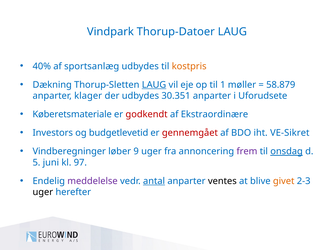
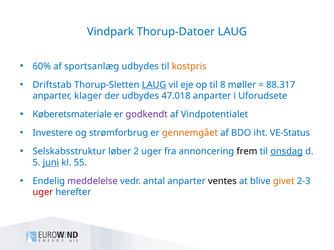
40%: 40% -> 60% (42, 66)
Dækning: Dækning -> Driftstab (52, 85)
1: 1 -> 8 (223, 85)
58.879: 58.879 -> 88.317 (281, 85)
30.351: 30.351 -> 47.018 (176, 96)
godkendt colour: red -> purple (147, 115)
Ekstraordinære: Ekstraordinære -> Vindpotentialet (214, 115)
Investors: Investors -> Investere (53, 133)
budgetlevetid: budgetlevetid -> strømforbrug (119, 133)
gennemgået colour: red -> orange (190, 133)
VE-Sikret: VE-Sikret -> VE-Status (290, 133)
Vindberegninger: Vindberegninger -> Selskabsstruktur (69, 152)
9: 9 -> 2 (136, 152)
frem colour: purple -> black (247, 152)
juni underline: none -> present (51, 163)
97: 97 -> 55 (80, 163)
antal underline: present -> none (154, 181)
uger colour: black -> red (43, 193)
